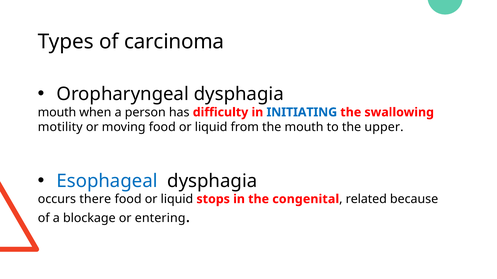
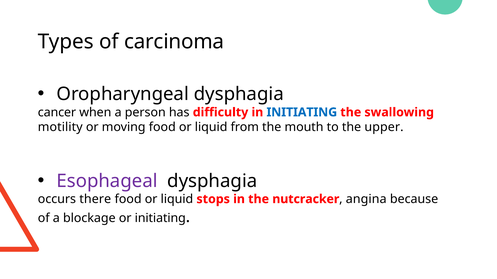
mouth: mouth -> cancer (57, 112)
Esophageal colour: blue -> purple (107, 181)
congenital: congenital -> nutcracker (306, 199)
related: related -> angina (366, 199)
or entering: entering -> initiating (160, 219)
